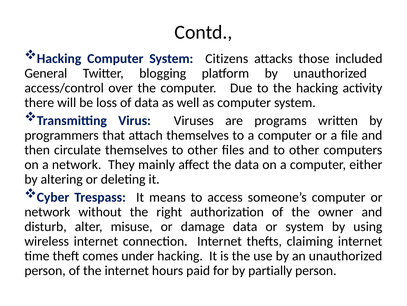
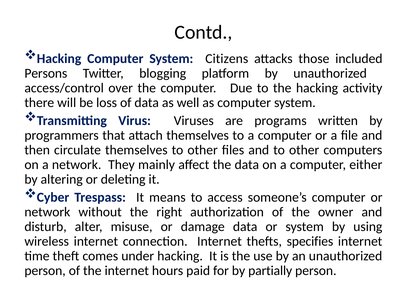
General: General -> Persons (46, 73)
claiming: claiming -> specifies (310, 241)
